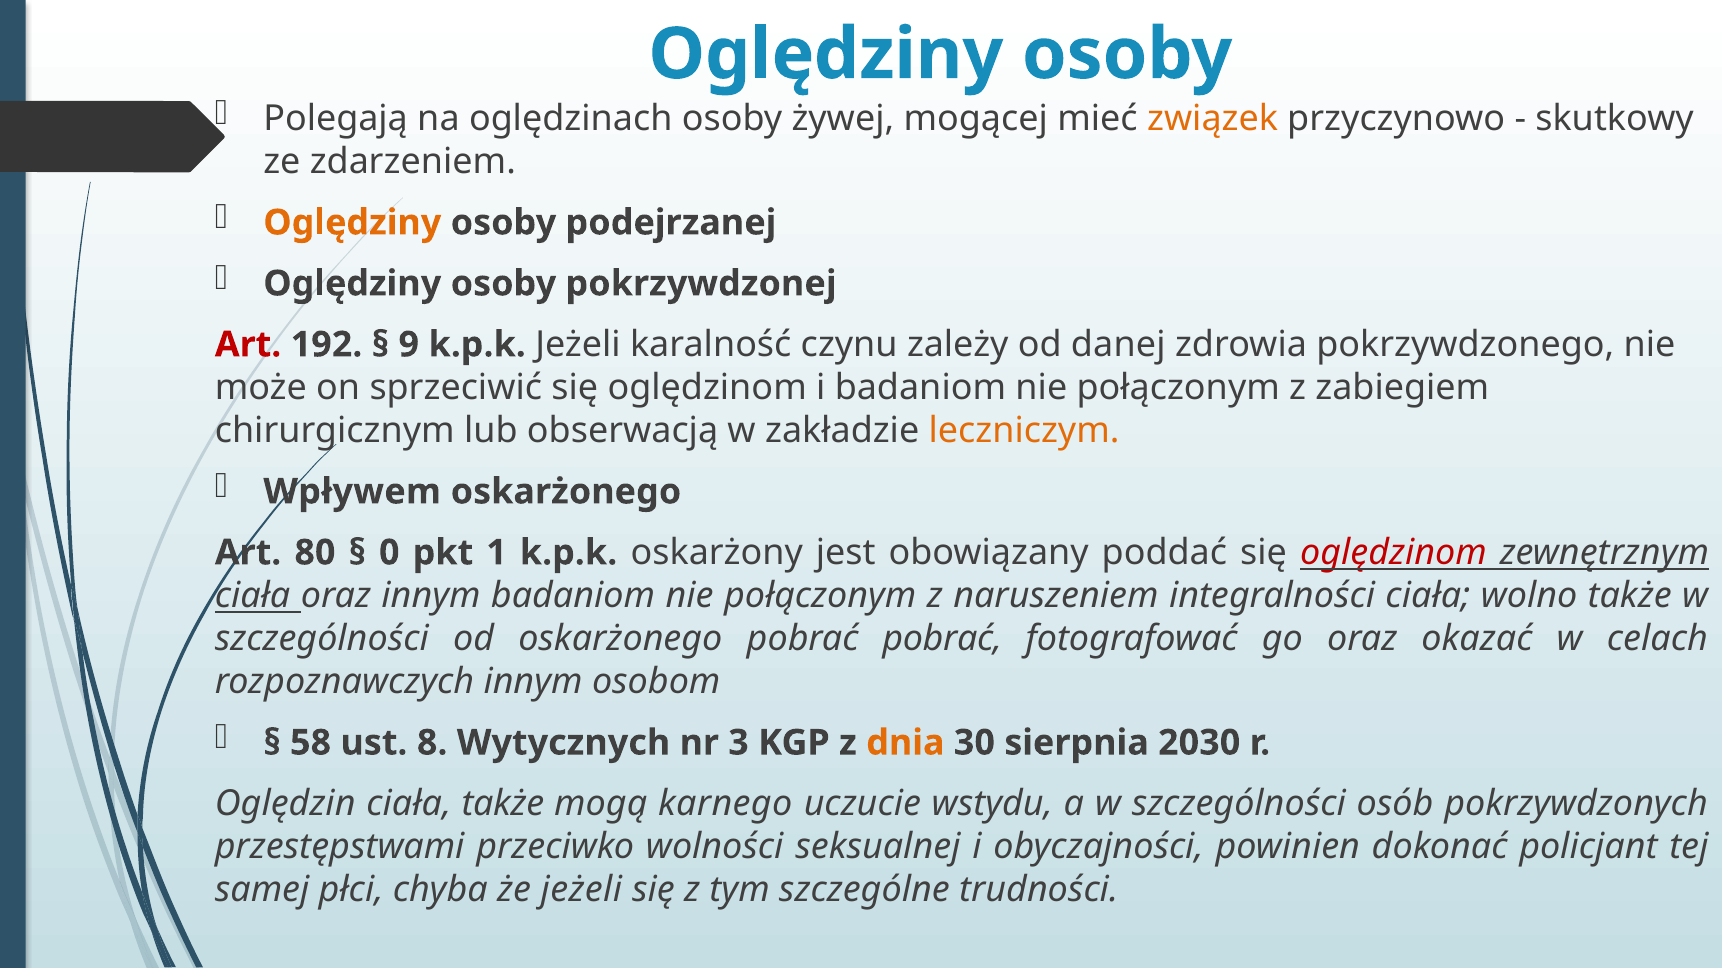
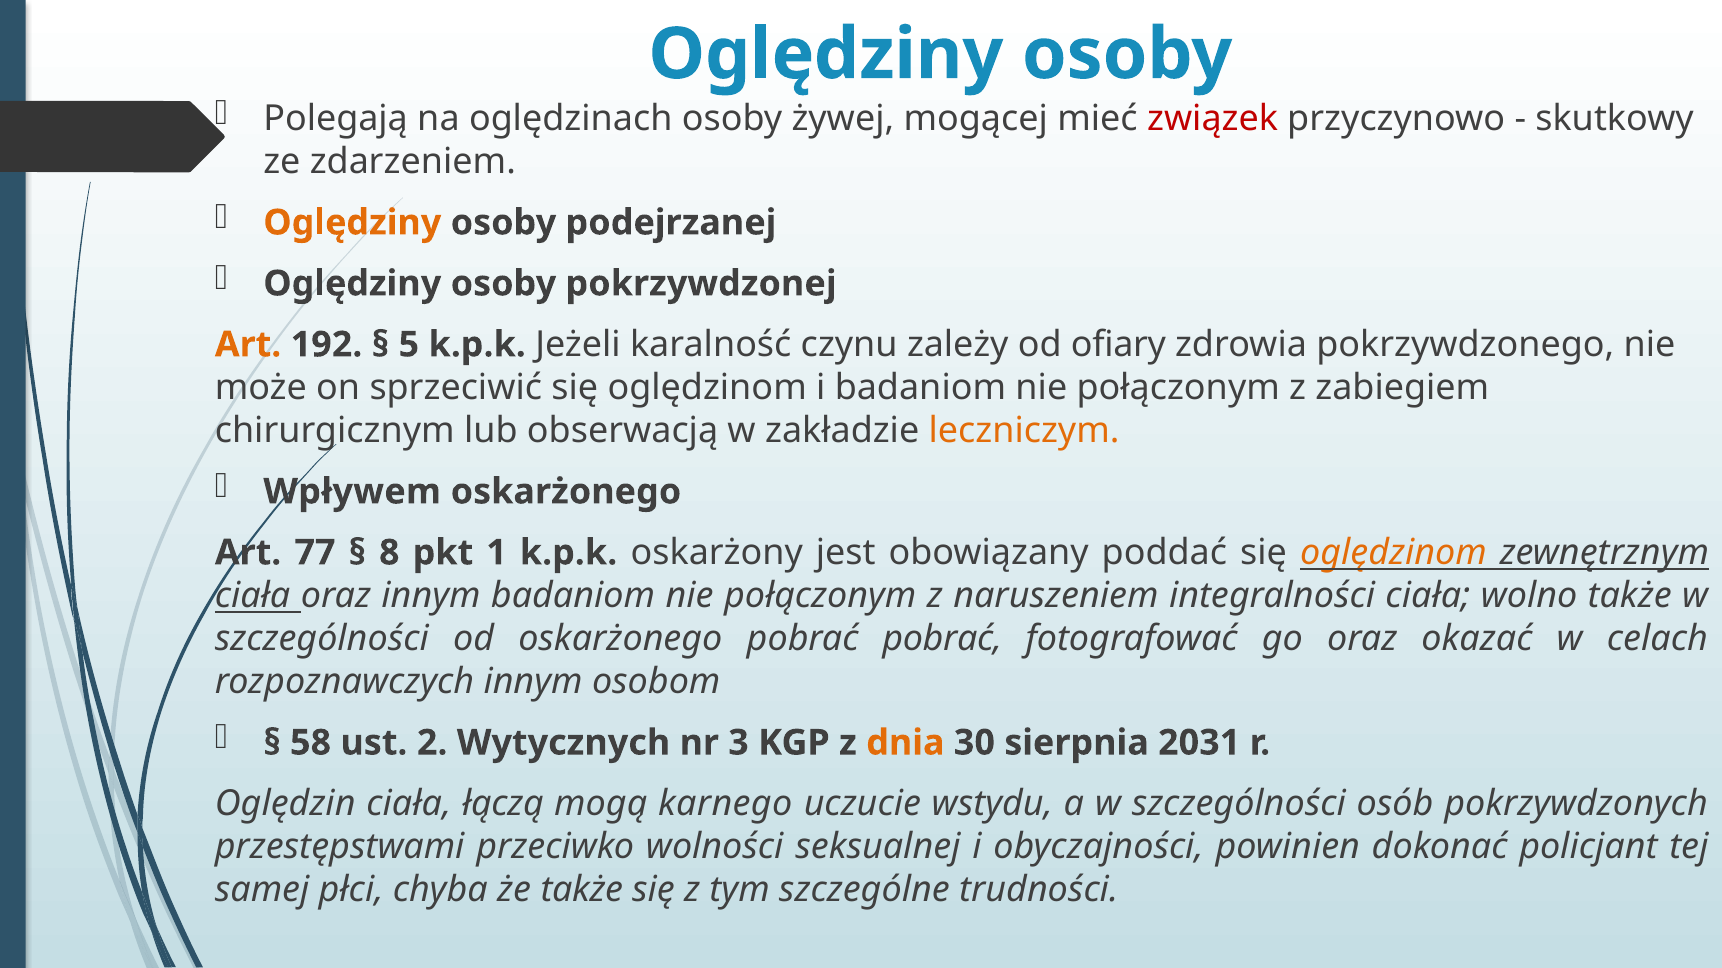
związek colour: orange -> red (1213, 119)
Art colour: red -> orange (248, 345)
9: 9 -> 5 (409, 345)
danej: danej -> ofiary (1118, 345)
80: 80 -> 77 (315, 553)
0: 0 -> 8 (389, 553)
oględzinom colour: red -> orange (1393, 553)
8: 8 -> 2 (432, 743)
2030: 2030 -> 2031 (1199, 743)
ciała także: także -> łączą (503, 804)
że jeżeli: jeżeli -> także (582, 890)
